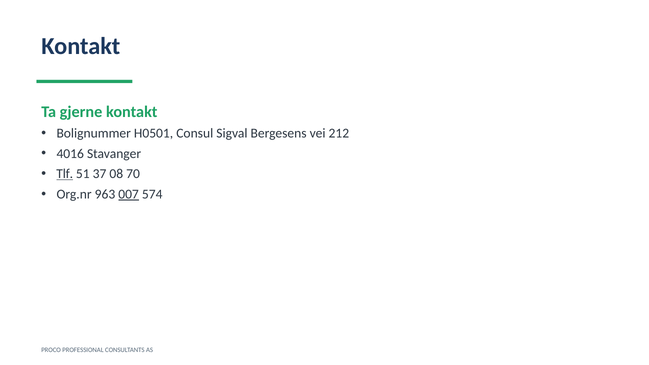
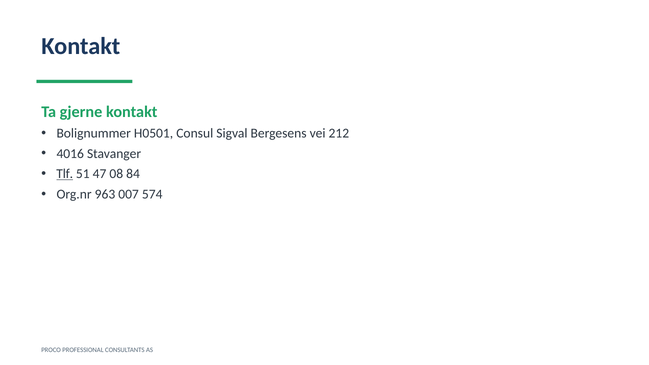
37: 37 -> 47 (100, 174)
70: 70 -> 84 (133, 174)
007 underline: present -> none (129, 194)
